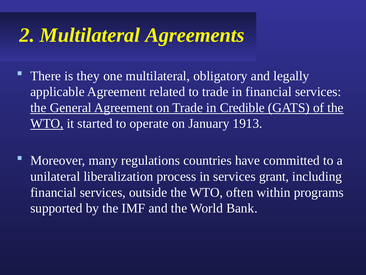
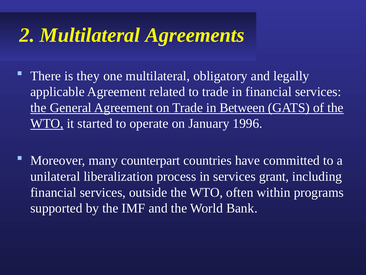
Credible: Credible -> Between (242, 108)
1913: 1913 -> 1996 (248, 123)
regulations: regulations -> counterpart (151, 160)
